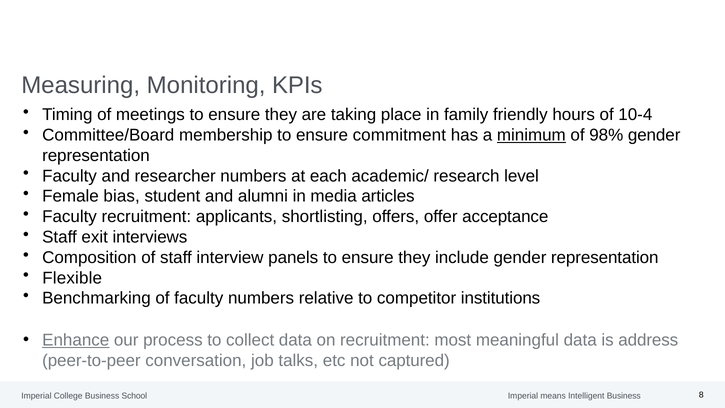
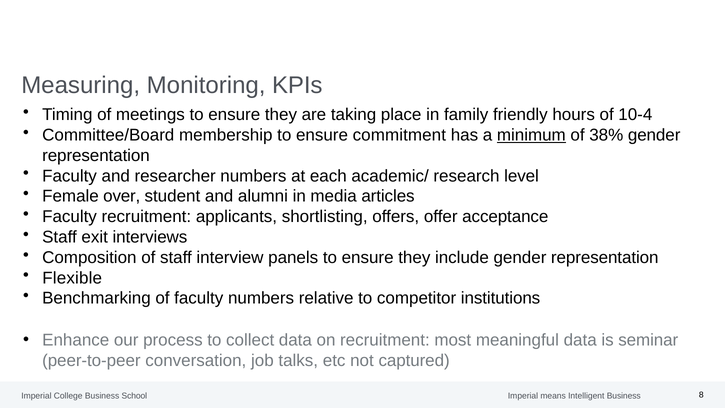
98%: 98% -> 38% (606, 135)
bias: bias -> over (122, 196)
Enhance underline: present -> none (76, 340)
address: address -> seminar (648, 340)
